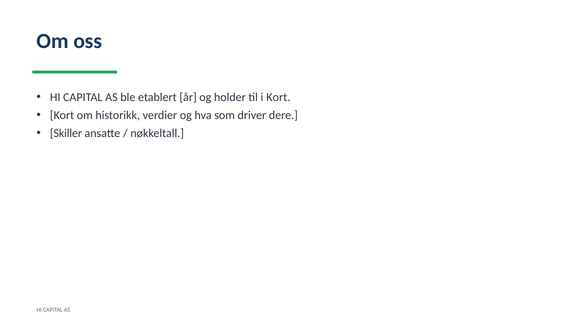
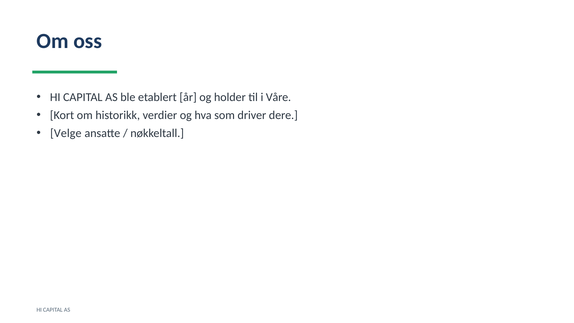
i Kort: Kort -> Våre (278, 97)
Skiller: Skiller -> Velge (66, 133)
